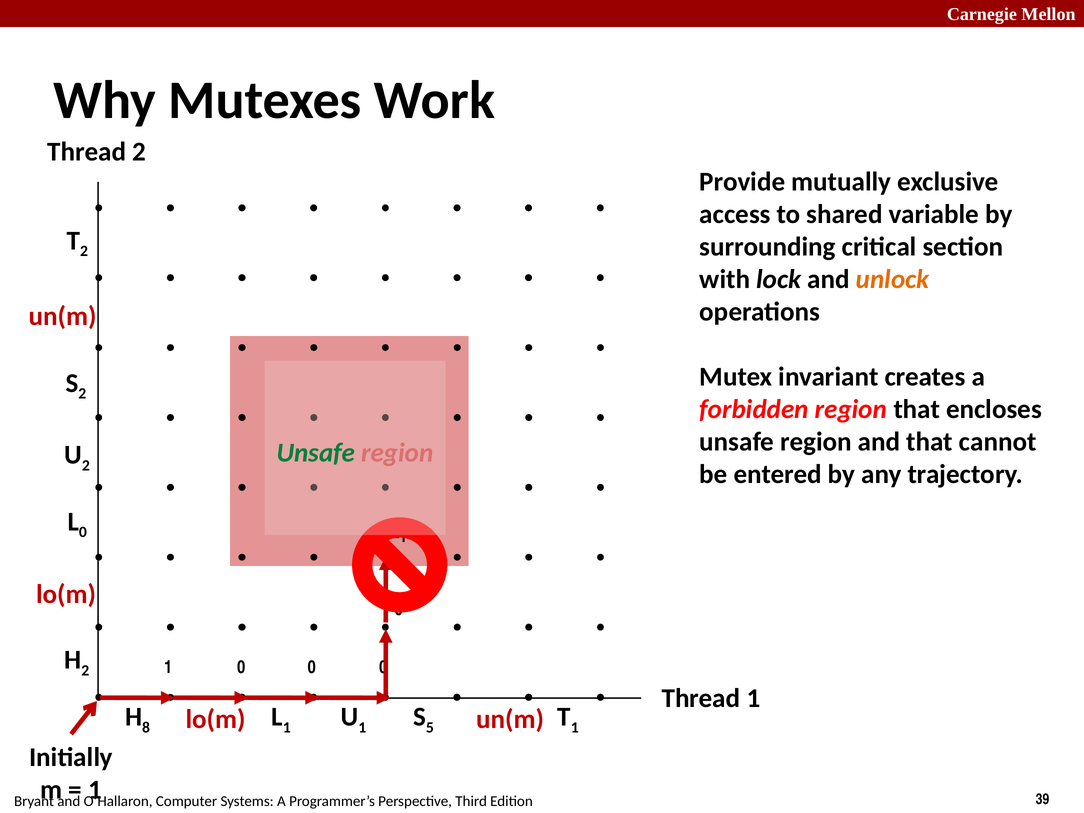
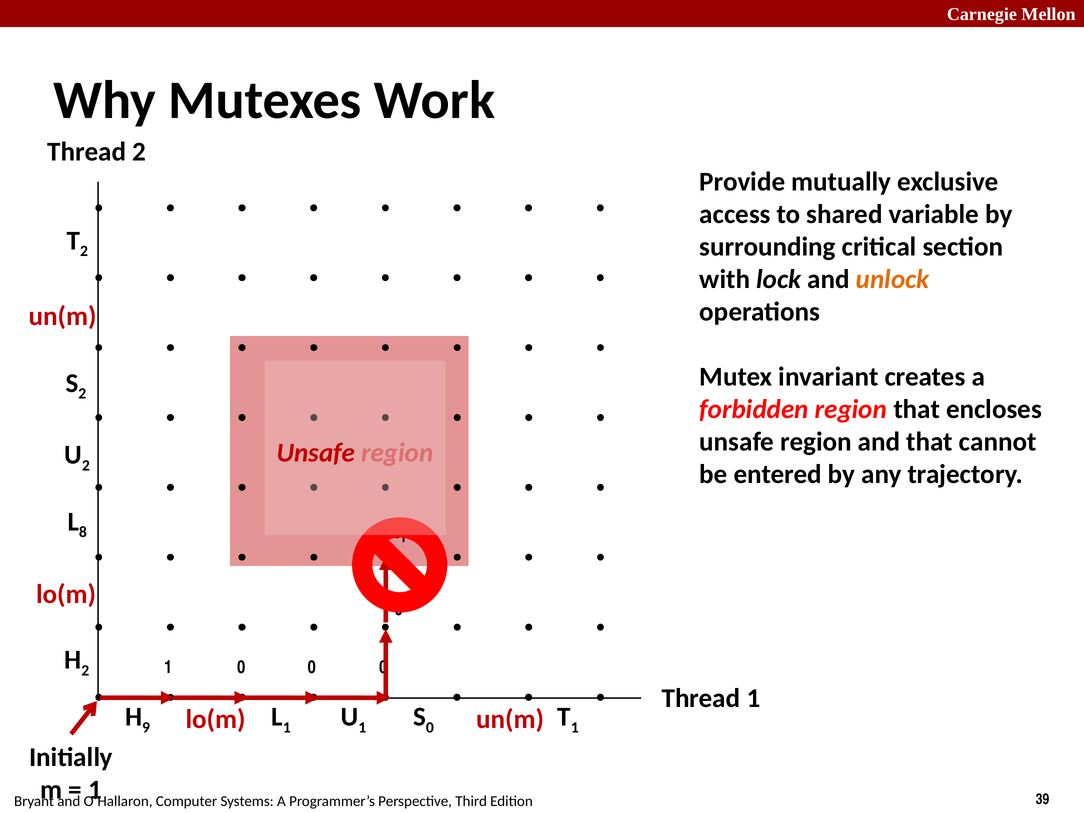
Unsafe colour: green -> red (316, 453)
0: 0 -> 8 (83, 532)
8: 8 -> 9 (146, 728)
5: 5 -> 0 (430, 728)
